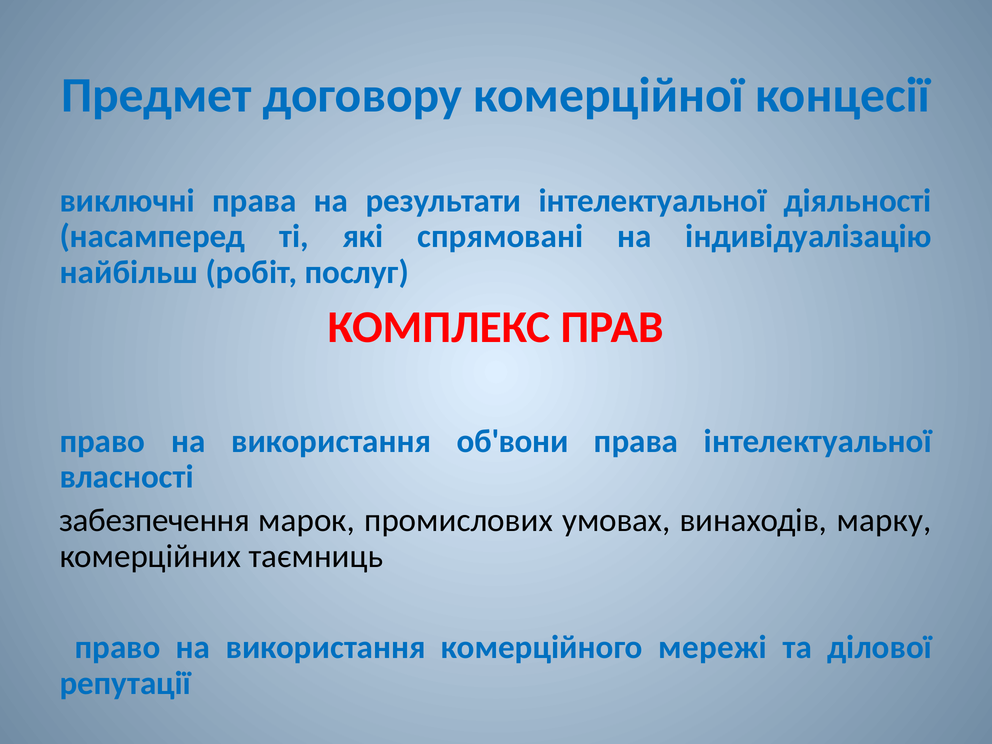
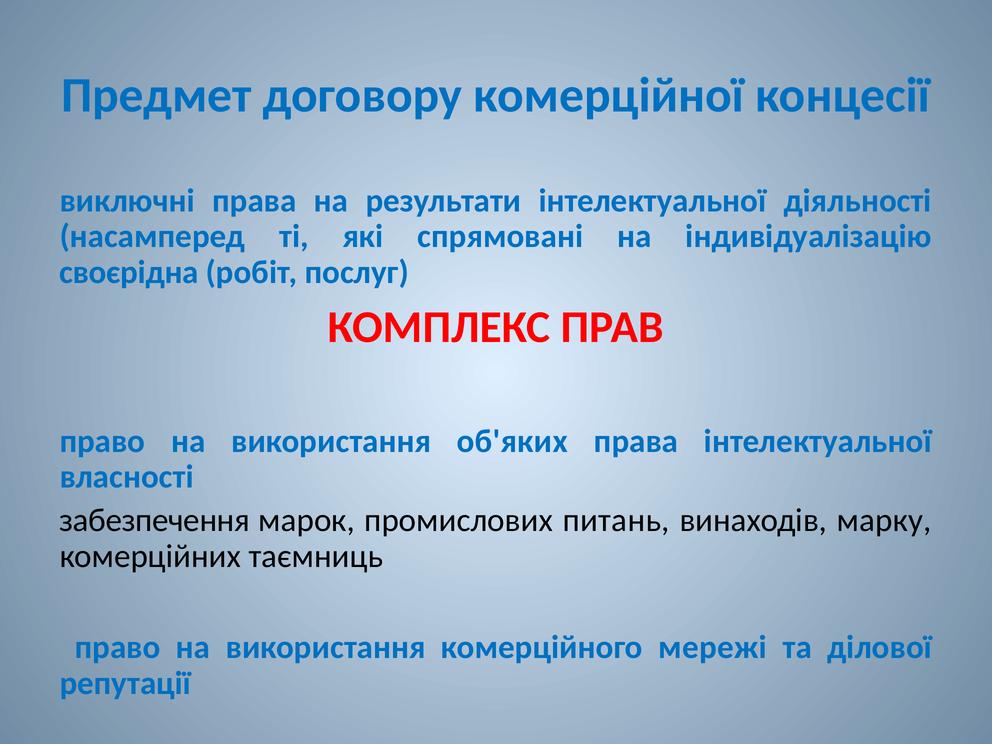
найбільш: найбільш -> своєрідна (129, 272)
об'вони: об'вони -> об'яких (512, 441)
умовах: умовах -> питань (616, 521)
